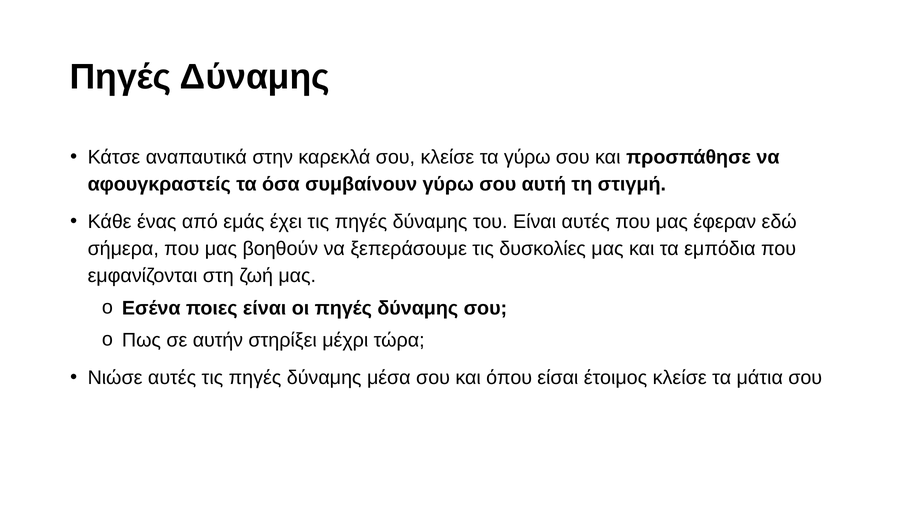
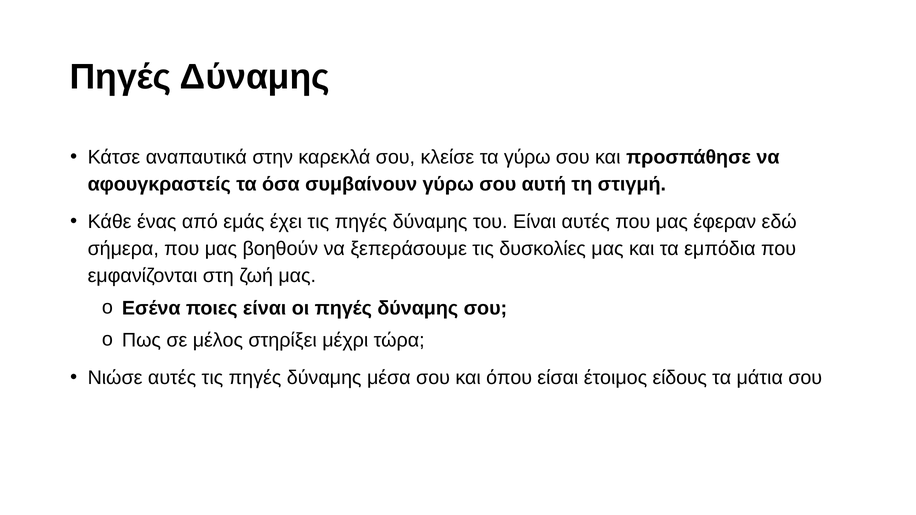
αυτήν: αυτήν -> μέλος (218, 341)
έτοιμος κλείσε: κλείσε -> είδους (680, 378)
